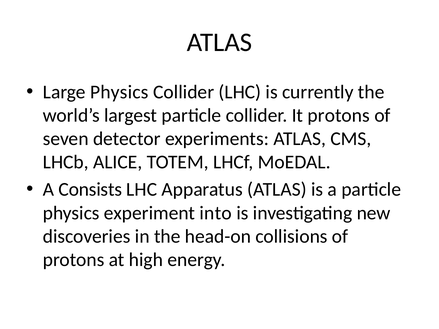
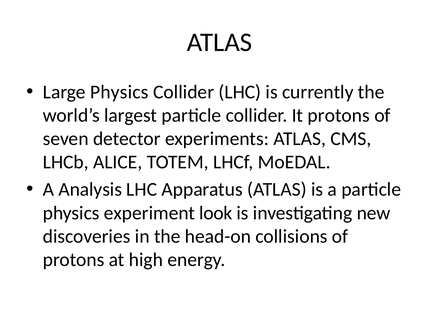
Consists: Consists -> Analysis (90, 190)
into: into -> look (216, 213)
